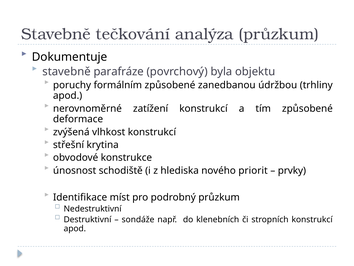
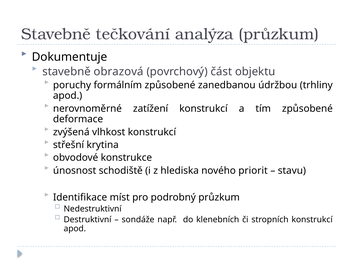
parafráze: parafráze -> obrazová (119, 71)
byla: byla -> část (221, 71)
prvky: prvky -> stavu (292, 170)
